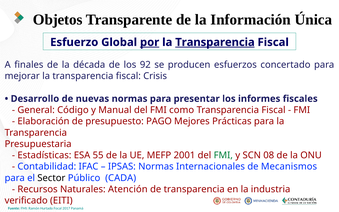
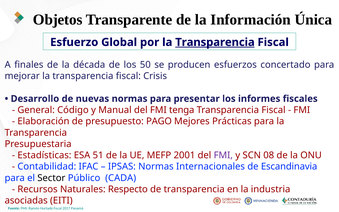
por underline: present -> none (150, 42)
92: 92 -> 50 (145, 65)
como: como -> tenga (182, 110)
55: 55 -> 51 (98, 155)
FMI colour: green -> purple (223, 155)
Mecanismos: Mecanismos -> Escandinavia (289, 167)
Atención: Atención -> Respecto (128, 189)
verificado: verificado -> asociadas (26, 200)
